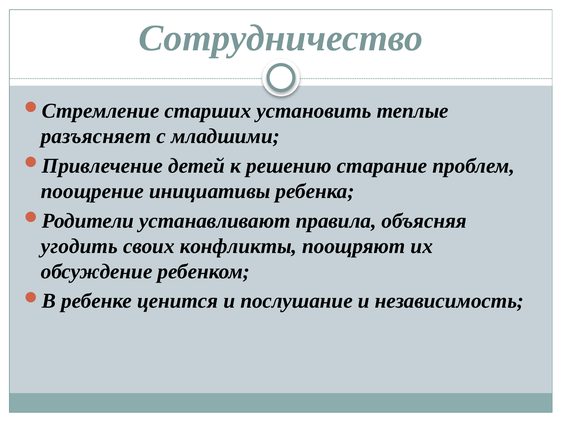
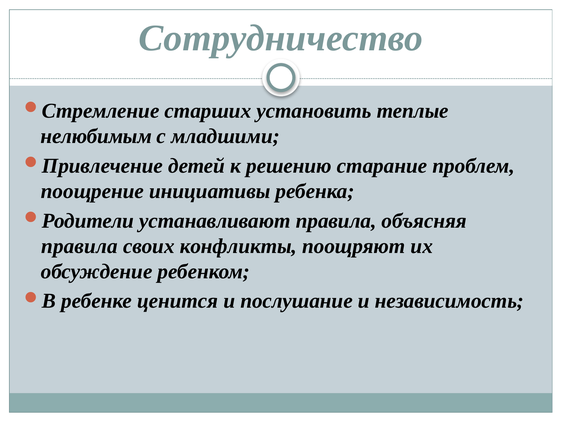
разъясняет: разъясняет -> нелюбимым (96, 136)
угодить: угодить -> правила (79, 246)
